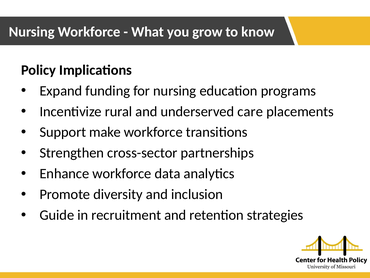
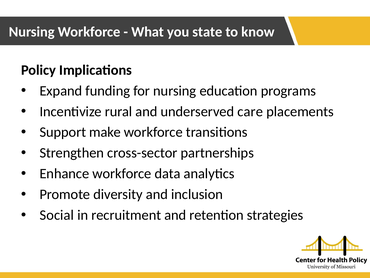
grow: grow -> state (207, 32)
Guide: Guide -> Social (57, 215)
